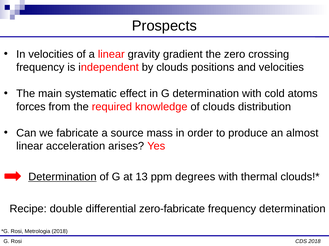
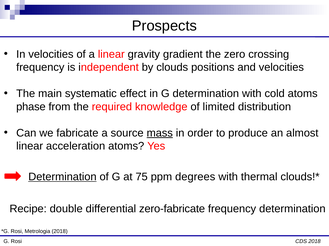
forces: forces -> phase (31, 107)
of clouds: clouds -> limited (219, 107)
mass underline: none -> present (160, 133)
acceleration arises: arises -> atoms (126, 147)
13: 13 -> 75 (142, 177)
